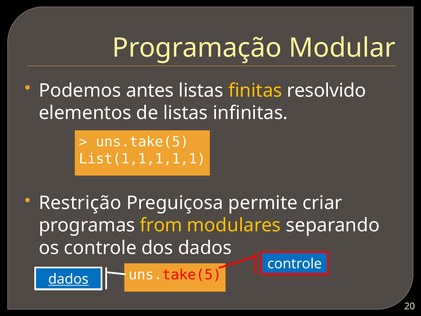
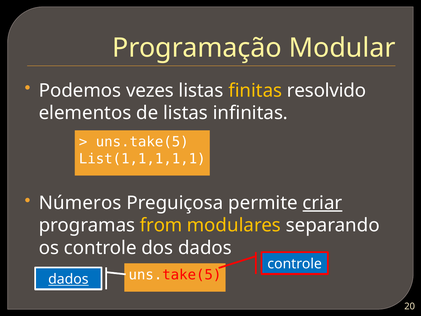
antes: antes -> vezes (150, 90)
Restrição: Restrição -> Números (80, 203)
criar underline: none -> present (322, 203)
